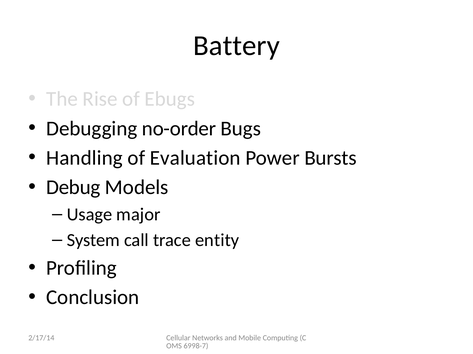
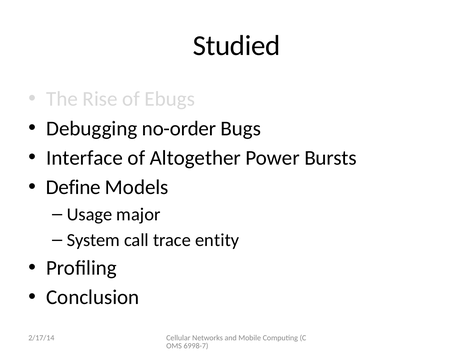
Battery: Battery -> Studied (237, 46)
Handling: Handling -> Interface (85, 158)
Evaluation: Evaluation -> Altogether (195, 158)
Debug: Debug -> Define (73, 188)
